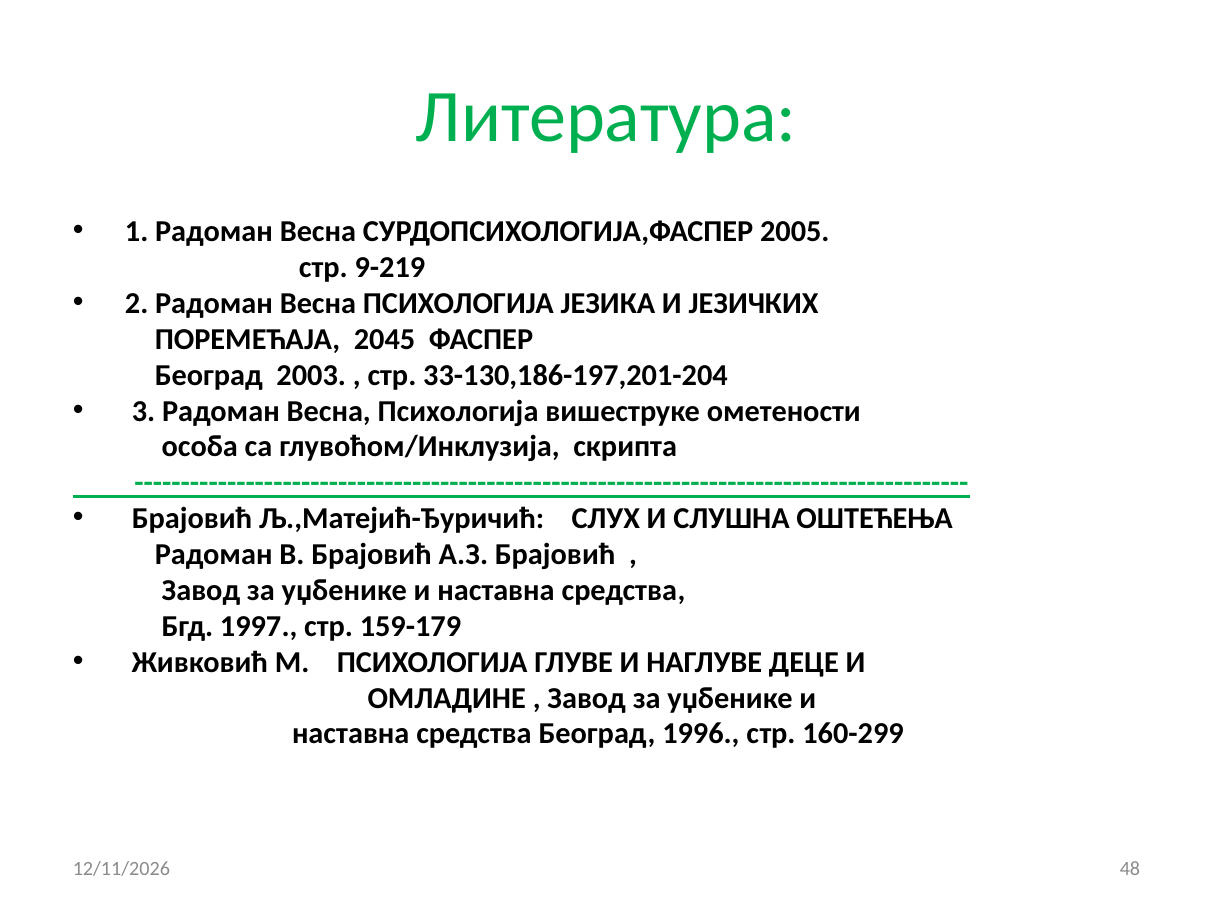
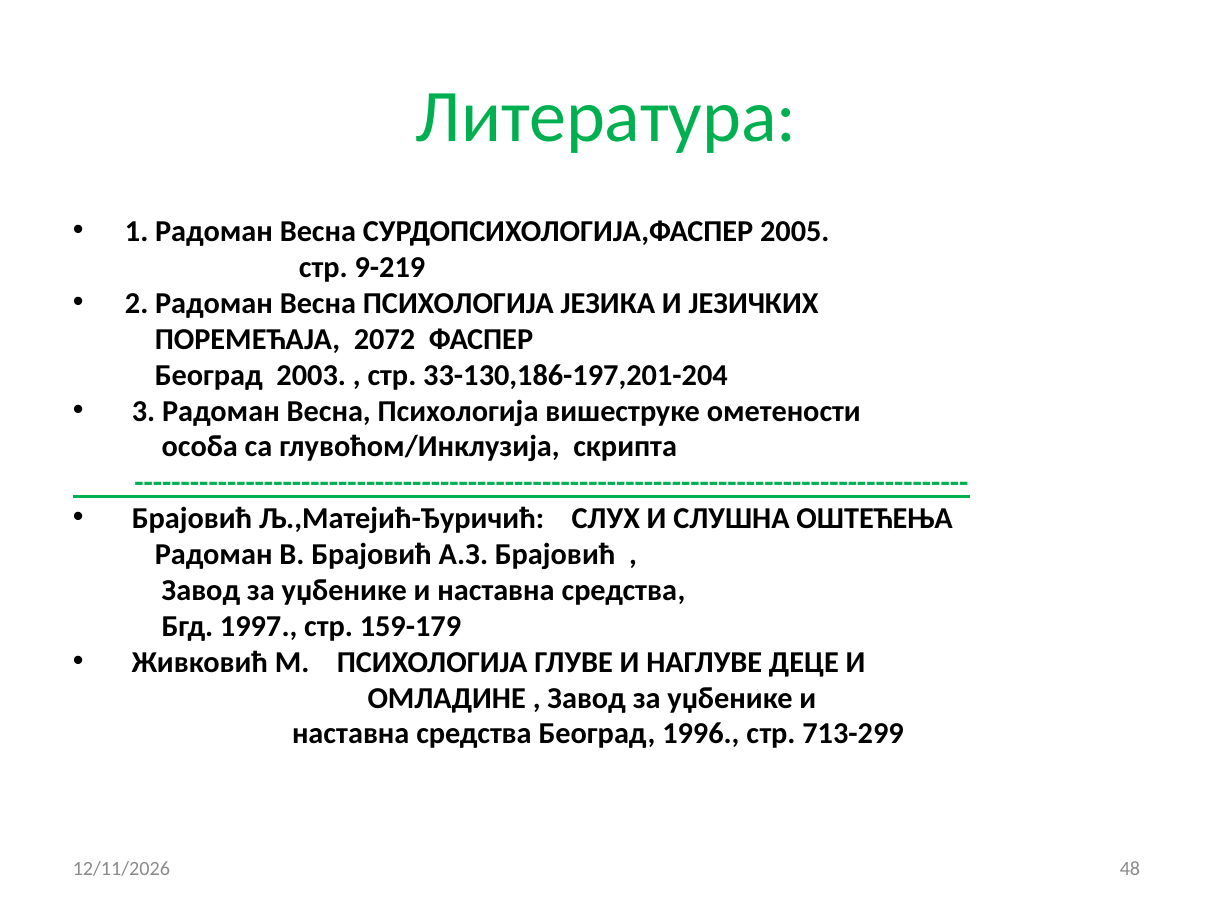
2045: 2045 -> 2072 (385, 339)
160-299: 160-299 -> 713-299 (853, 734)
